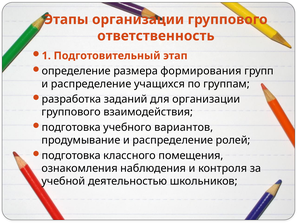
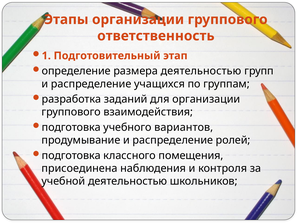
размера формирования: формирования -> деятельностью (201, 71)
ознакомления: ознакомления -> присоединена (80, 168)
